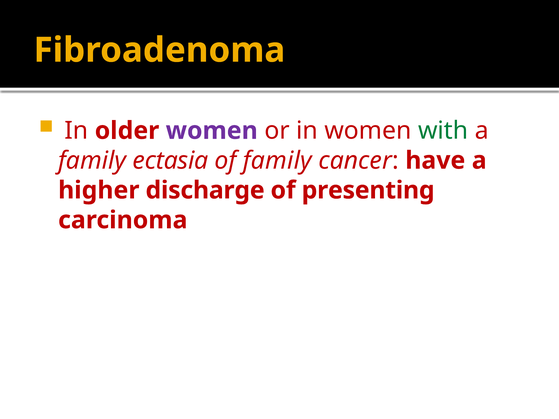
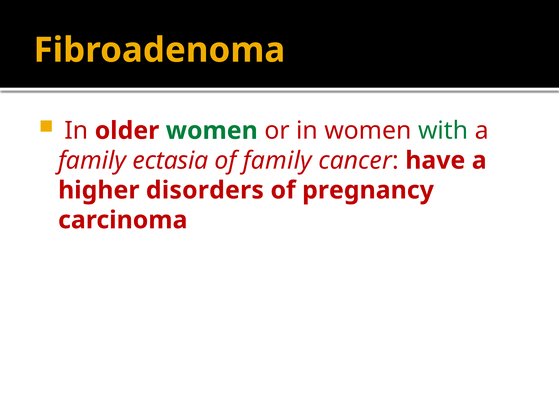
women colour: purple -> green (212, 131)
discharge: discharge -> disorders (205, 190)
presenting: presenting -> pregnancy (368, 190)
